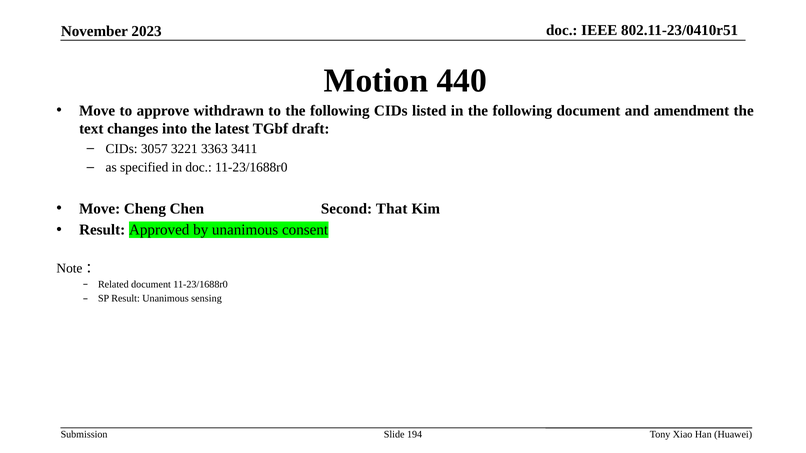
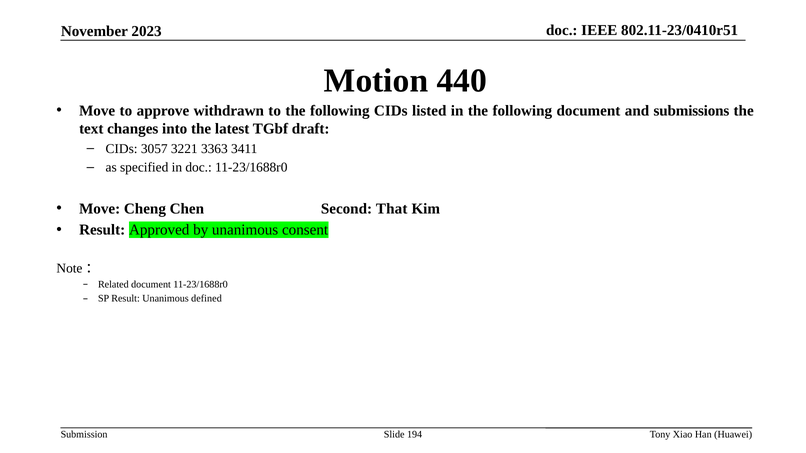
amendment: amendment -> submissions (691, 111)
sensing: sensing -> defined (206, 299)
